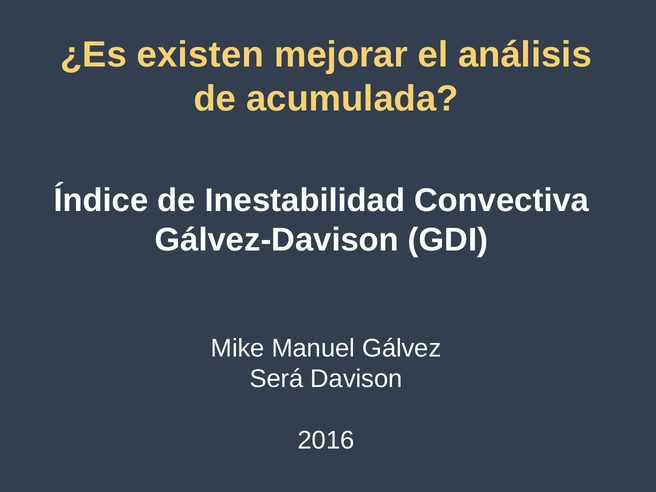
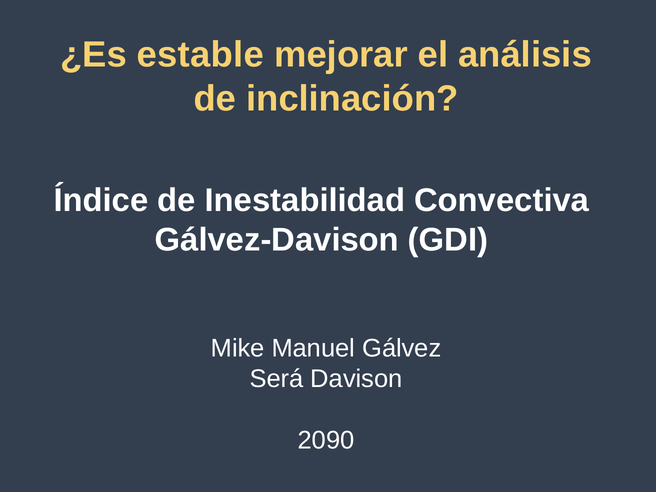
existen: existen -> estable (200, 55)
acumulada: acumulada -> inclinación (352, 99)
2016: 2016 -> 2090 (326, 440)
